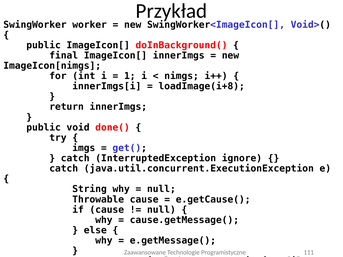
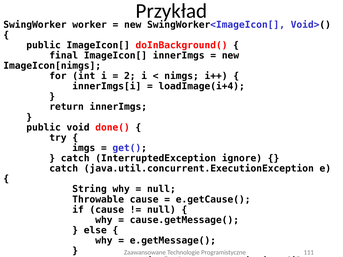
1: 1 -> 2 (130, 76)
loadImage(i+8: loadImage(i+8 -> loadImage(i+4 (202, 86)
